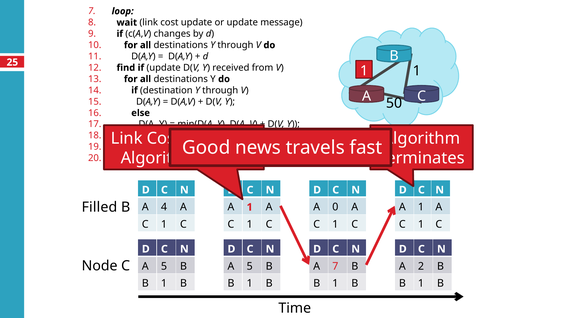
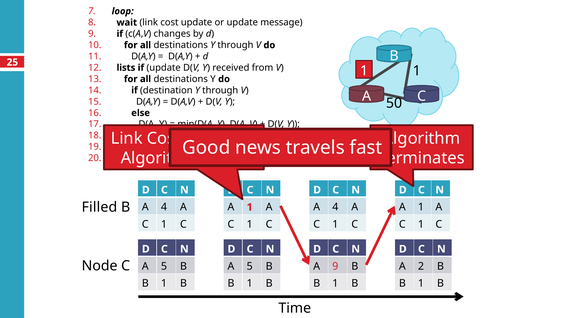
find: find -> lists (126, 68)
0: 0 -> 4 (335, 207)
A 7: 7 -> 9 (335, 266)
